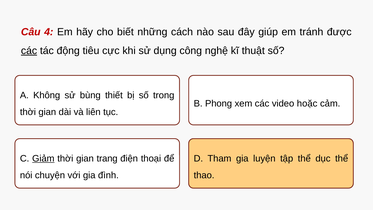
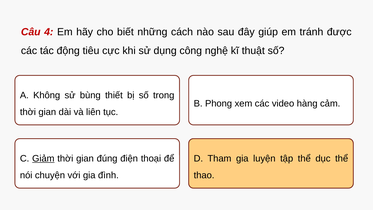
các underline: present -> none (29, 51)
hoặc: hoặc -> hàng (307, 103)
trang: trang -> đúng (107, 158)
